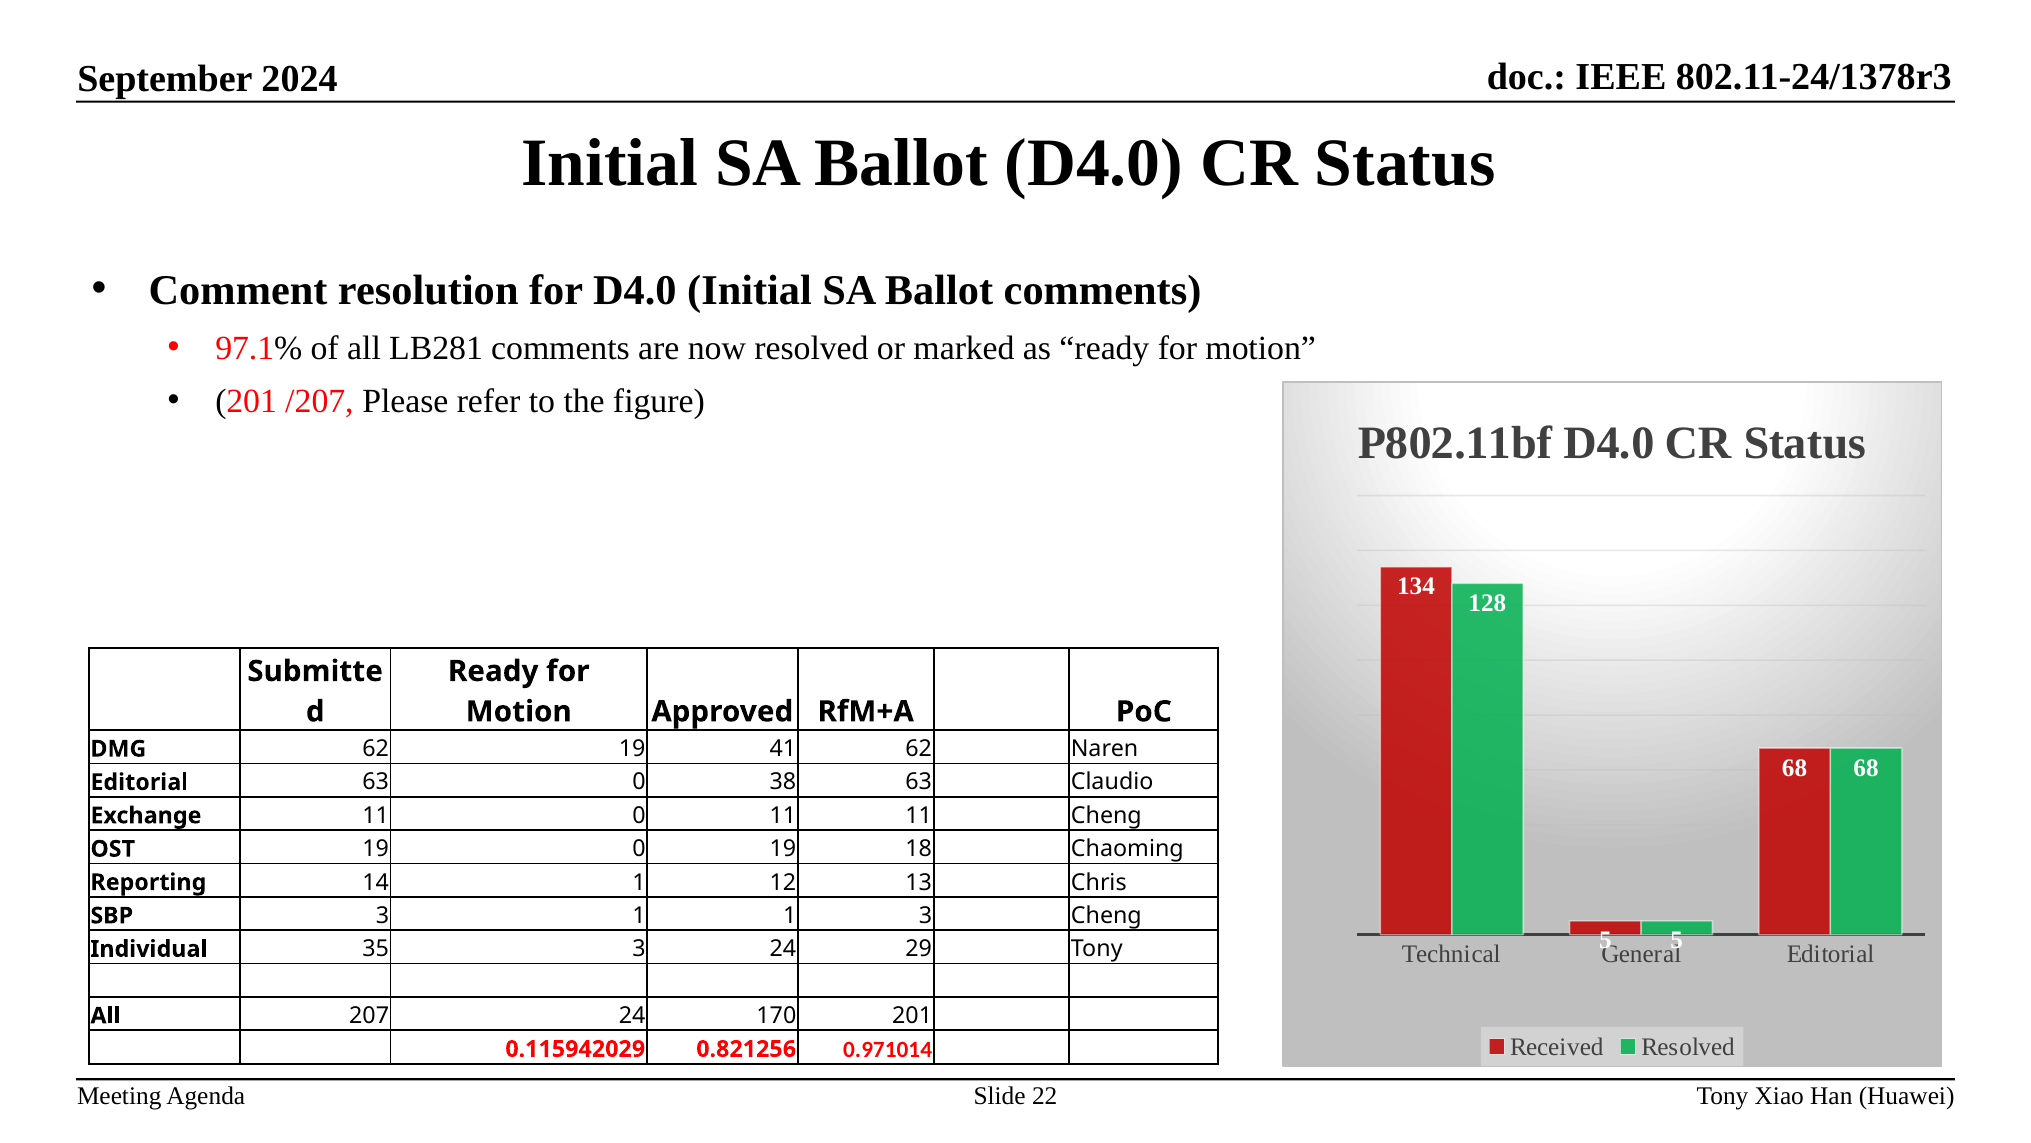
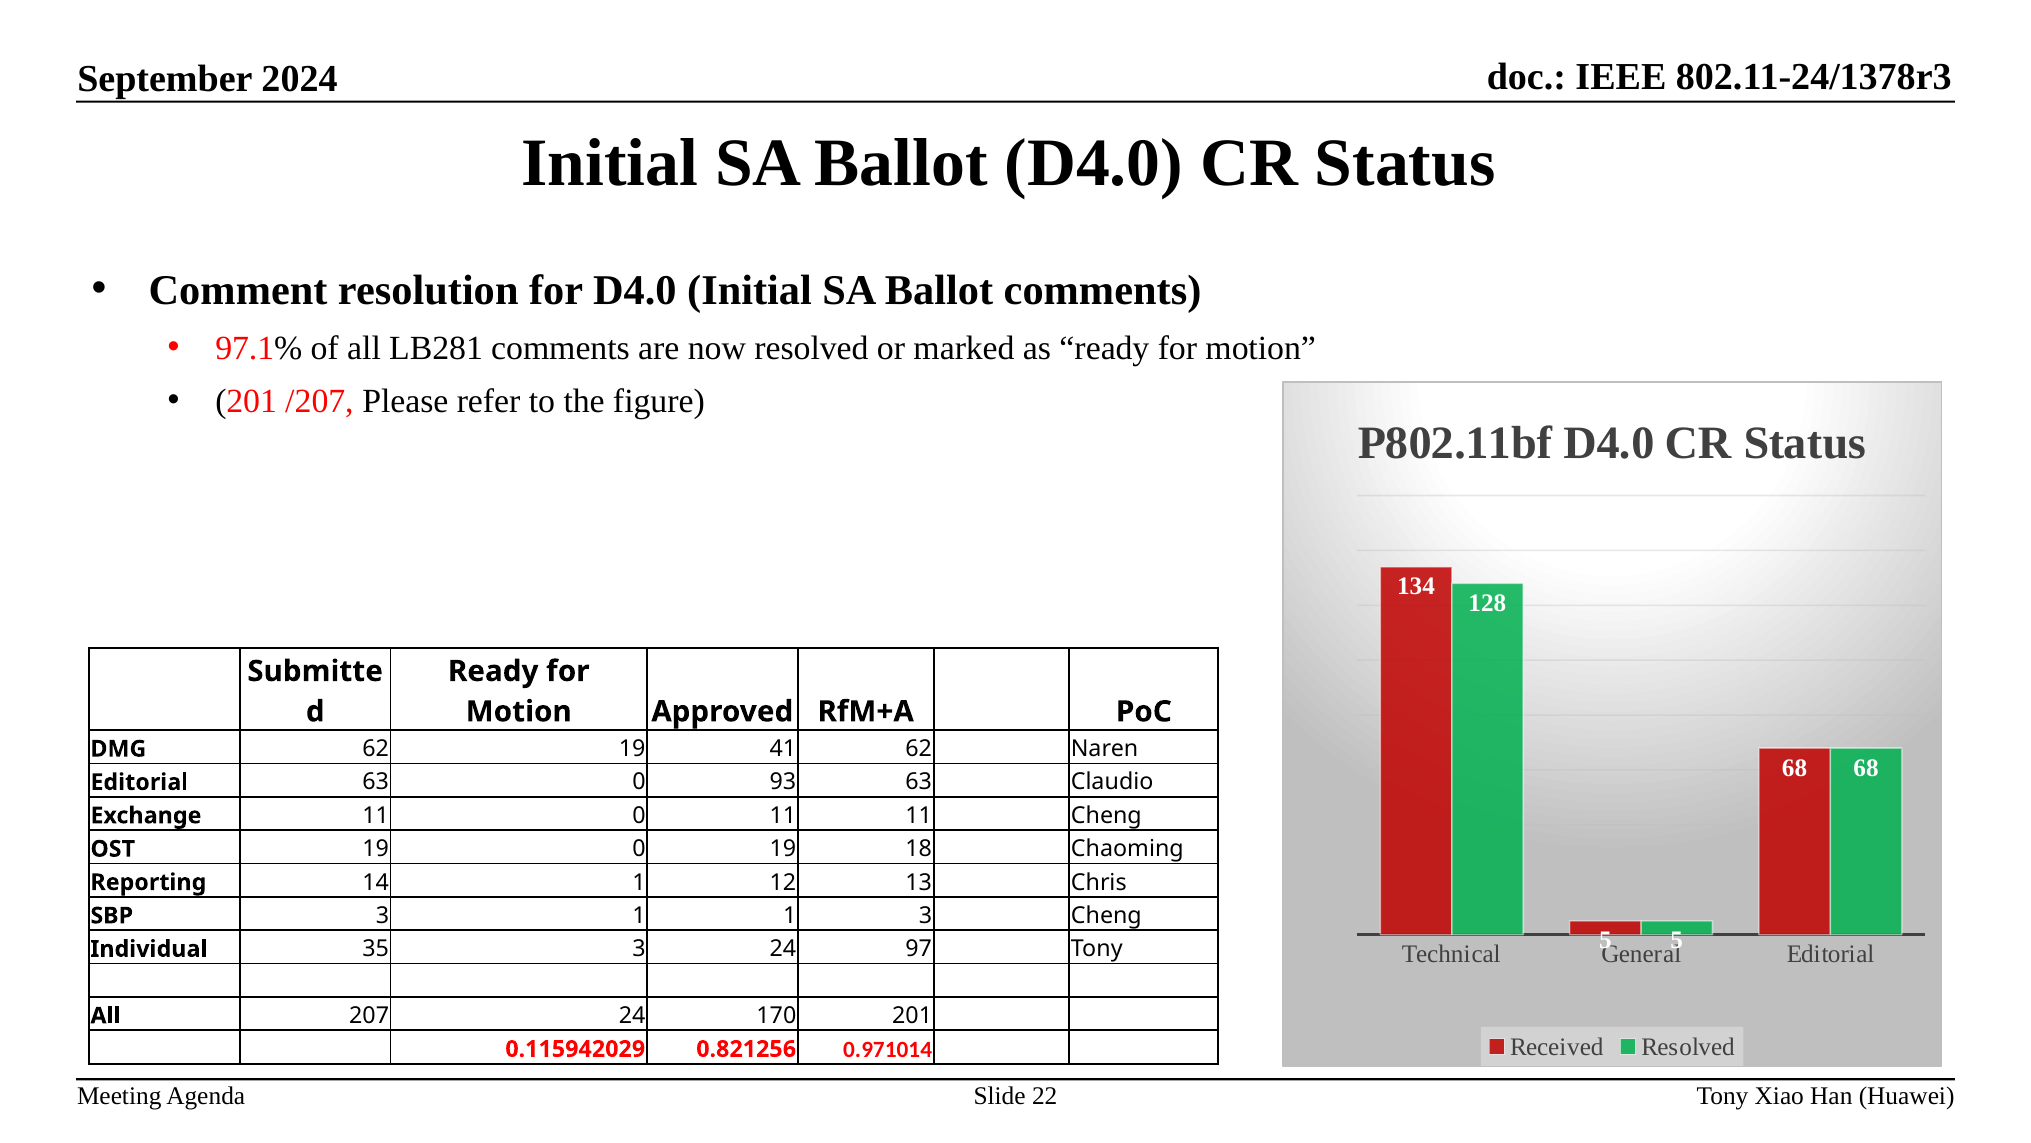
38: 38 -> 93 (783, 782)
29: 29 -> 97 (919, 949)
